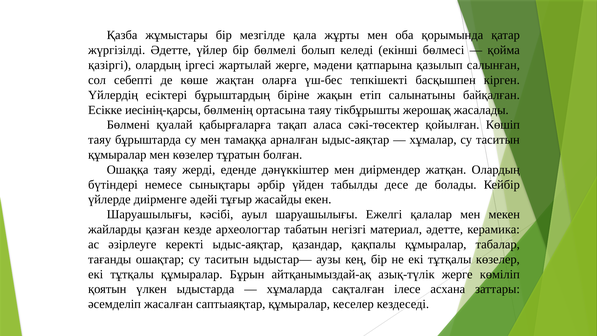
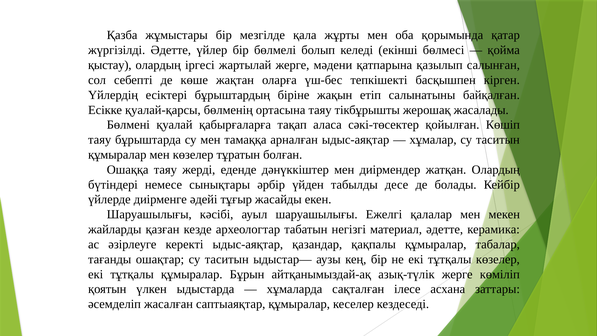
қазіргі: қазіргі -> қыстау (110, 65)
иесінің-қарсы: иесінің-қарсы -> қуалай-қарсы (163, 110)
